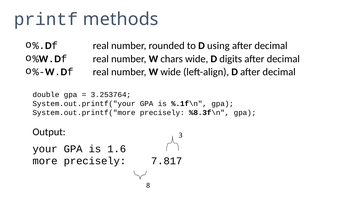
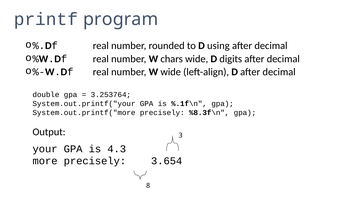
methods: methods -> program (121, 19)
1.6: 1.6 -> 4.3 (117, 149)
7.817: 7.817 -> 3.654 (167, 161)
